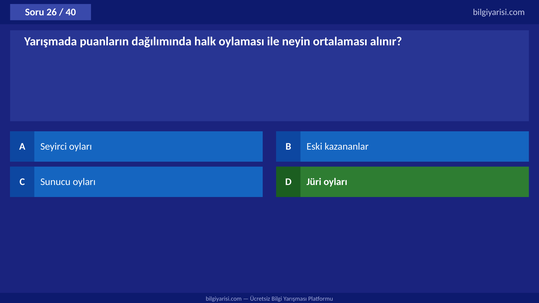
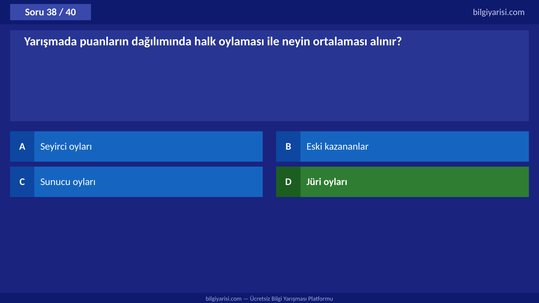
26: 26 -> 38 (52, 12)
